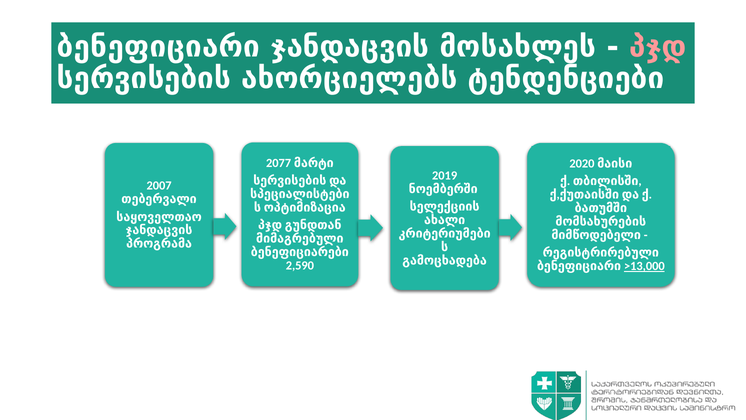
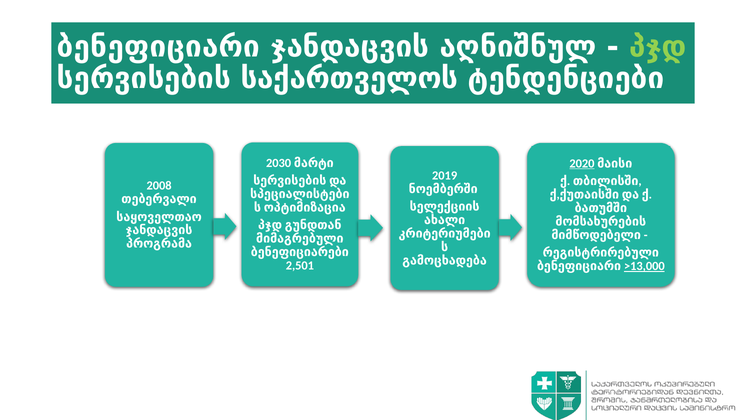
მოსახლეს: მოსახლეს -> აღნიშნულ (518, 47)
პჯდ colour: pink -> light green (658, 47)
ახორციელებს: ახორციელებს -> საქართველოს (350, 79)
2077: 2077 -> 2030 (279, 163)
2020 underline: none -> present (582, 163)
2007: 2007 -> 2008 (159, 186)
2,590: 2,590 -> 2,501 (300, 265)
